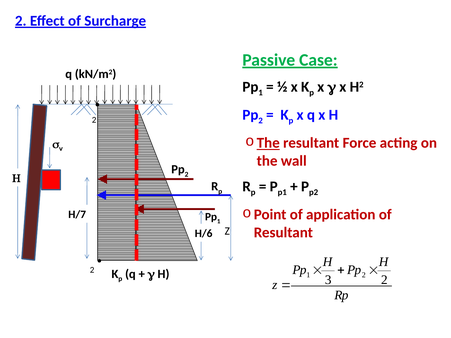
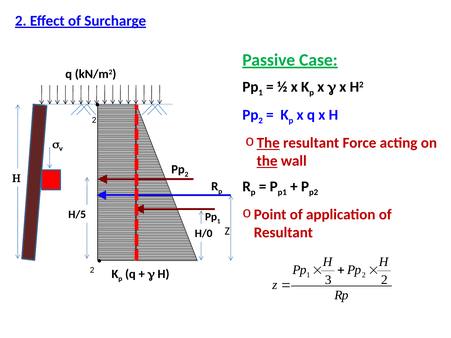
the underline: none -> present (267, 161)
H/7: H/7 -> H/5 (77, 215)
H/6: H/6 -> H/0 (204, 234)
